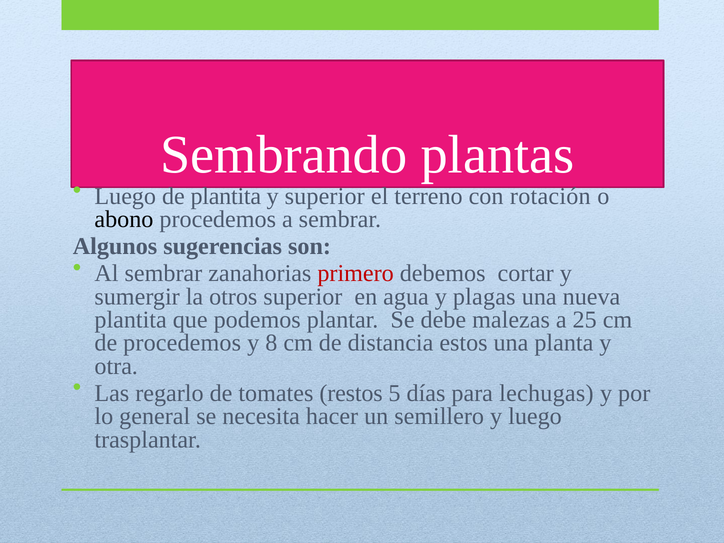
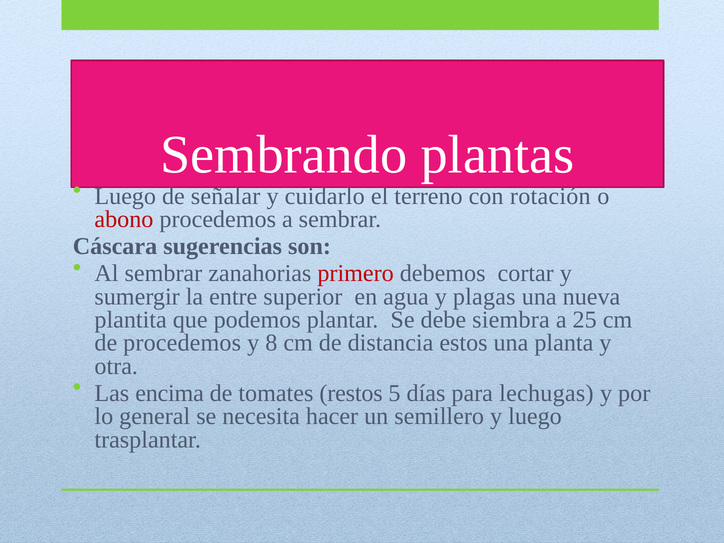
de plantita: plantita -> señalar (226, 196)
y superior: superior -> cuidarlo (325, 196)
abono colour: black -> red (124, 219)
Algunos: Algunos -> Cáscara (115, 246)
otros: otros -> entre (233, 297)
malezas: malezas -> siembra (511, 320)
regarlo: regarlo -> encima (170, 393)
